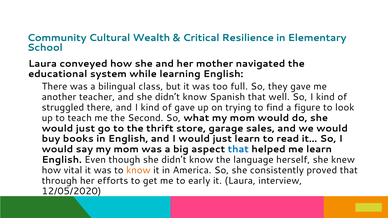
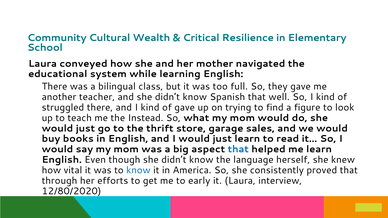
Second: Second -> Instead (146, 118)
know colour: orange -> blue (138, 170)
12/05/2020: 12/05/2020 -> 12/80/2020 (71, 191)
